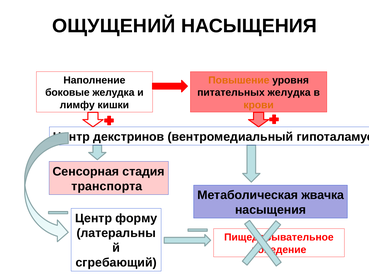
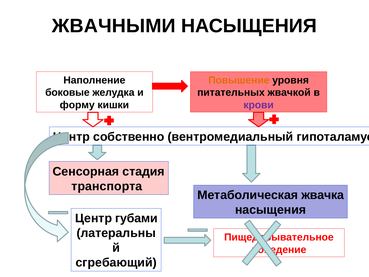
ОЩУЩЕНИЙ: ОЩУЩЕНИЙ -> ЖВАЧНЫМИ (114, 26)
питательных желудка: желудка -> жвачкой (289, 93)
лимфу: лимфу -> форму (77, 105)
крови colour: orange -> purple (259, 105)
декстринов: декстринов -> собственно (129, 137)
форму: форму -> губами (136, 218)
